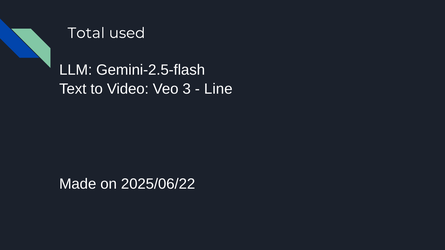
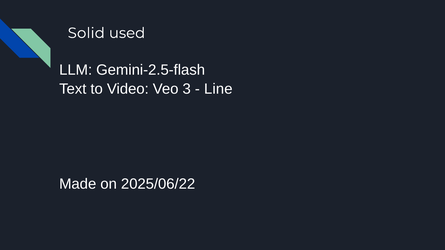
Total: Total -> Solid (86, 33)
